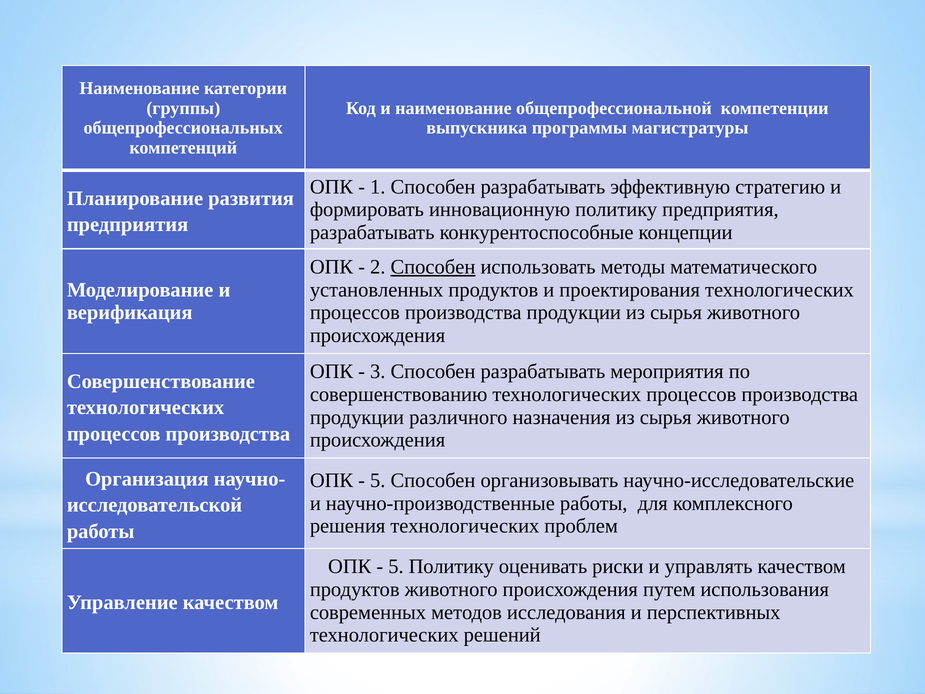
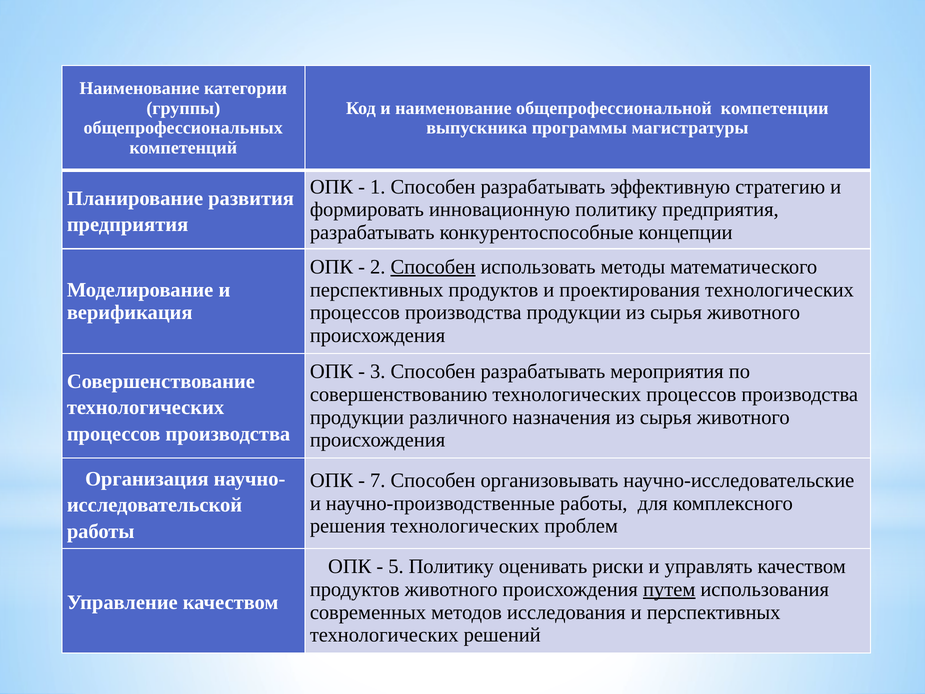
установленных: установленных -> перспективных (377, 290)
5: 5 -> 7 (378, 480)
путем underline: none -> present (669, 589)
